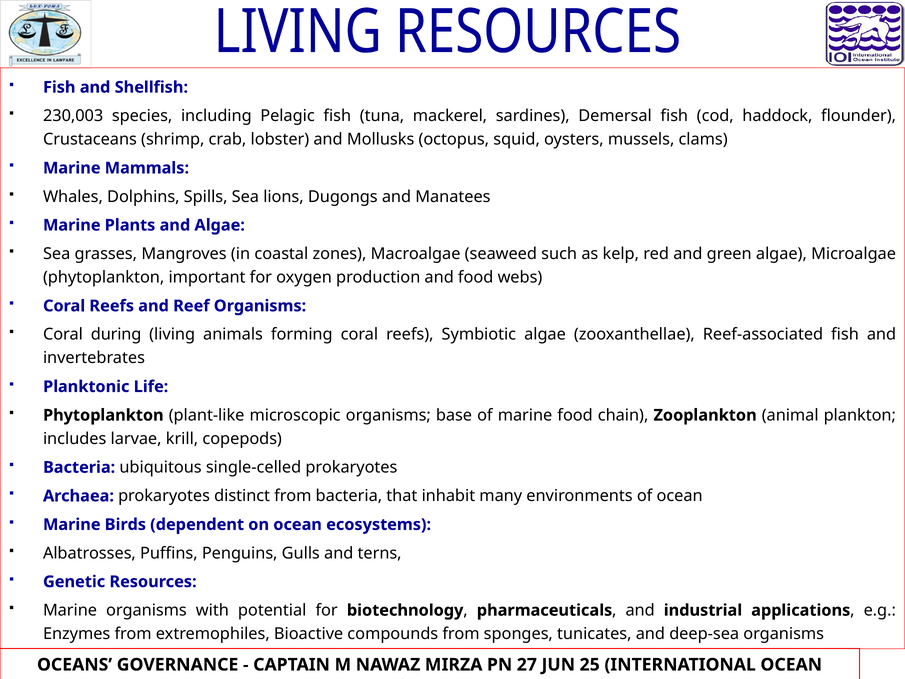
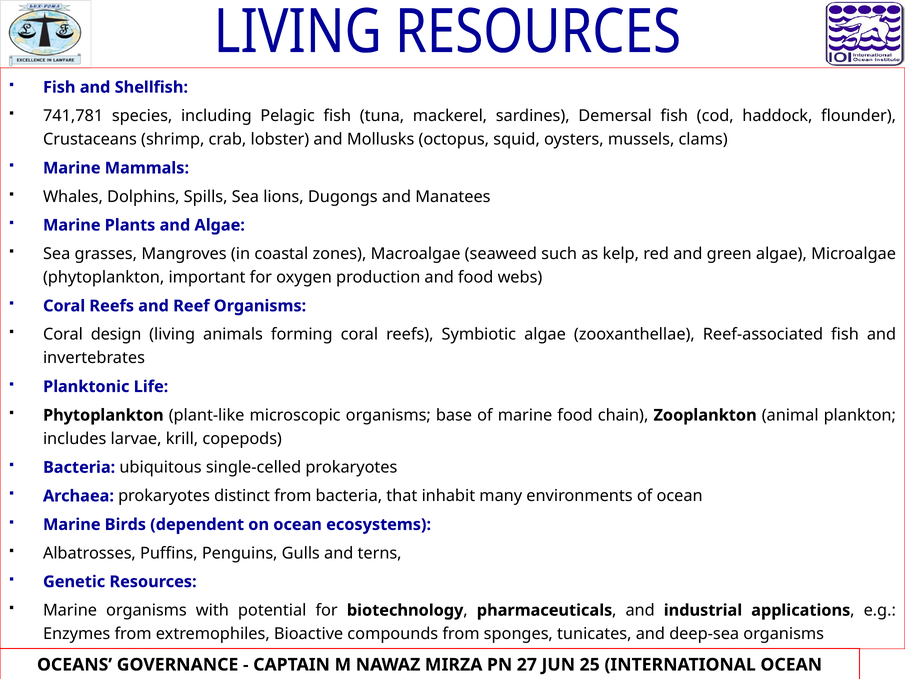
230,003: 230,003 -> 741,781 (73, 116)
during: during -> design (116, 334)
